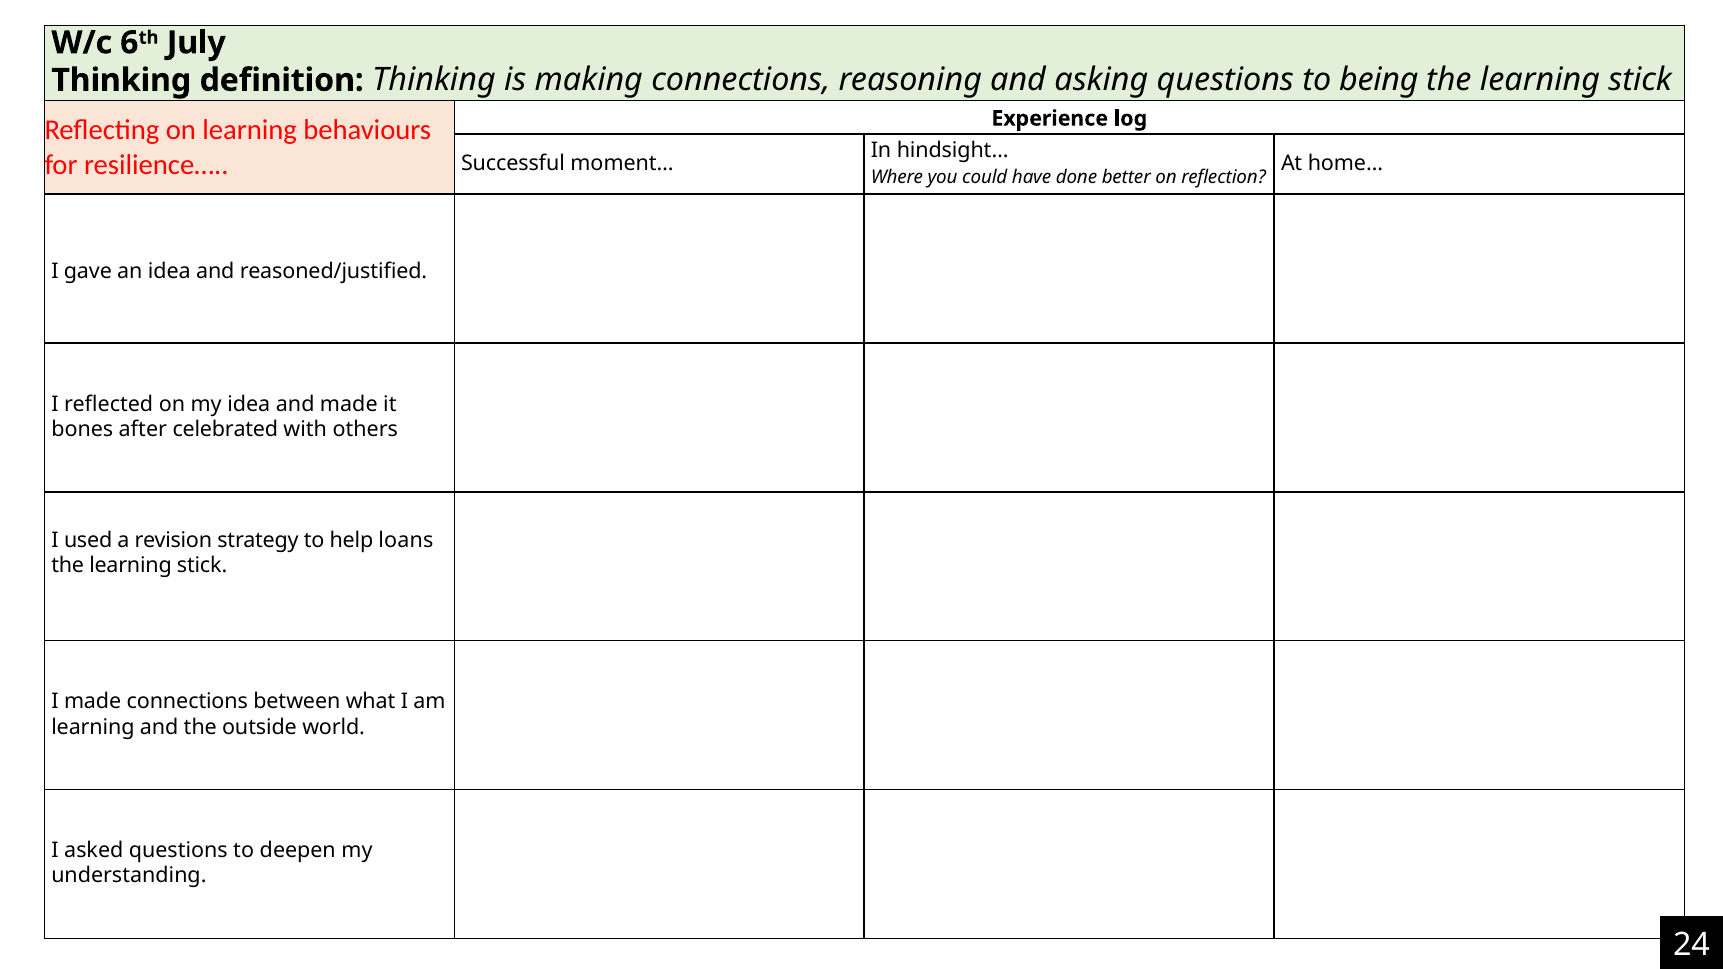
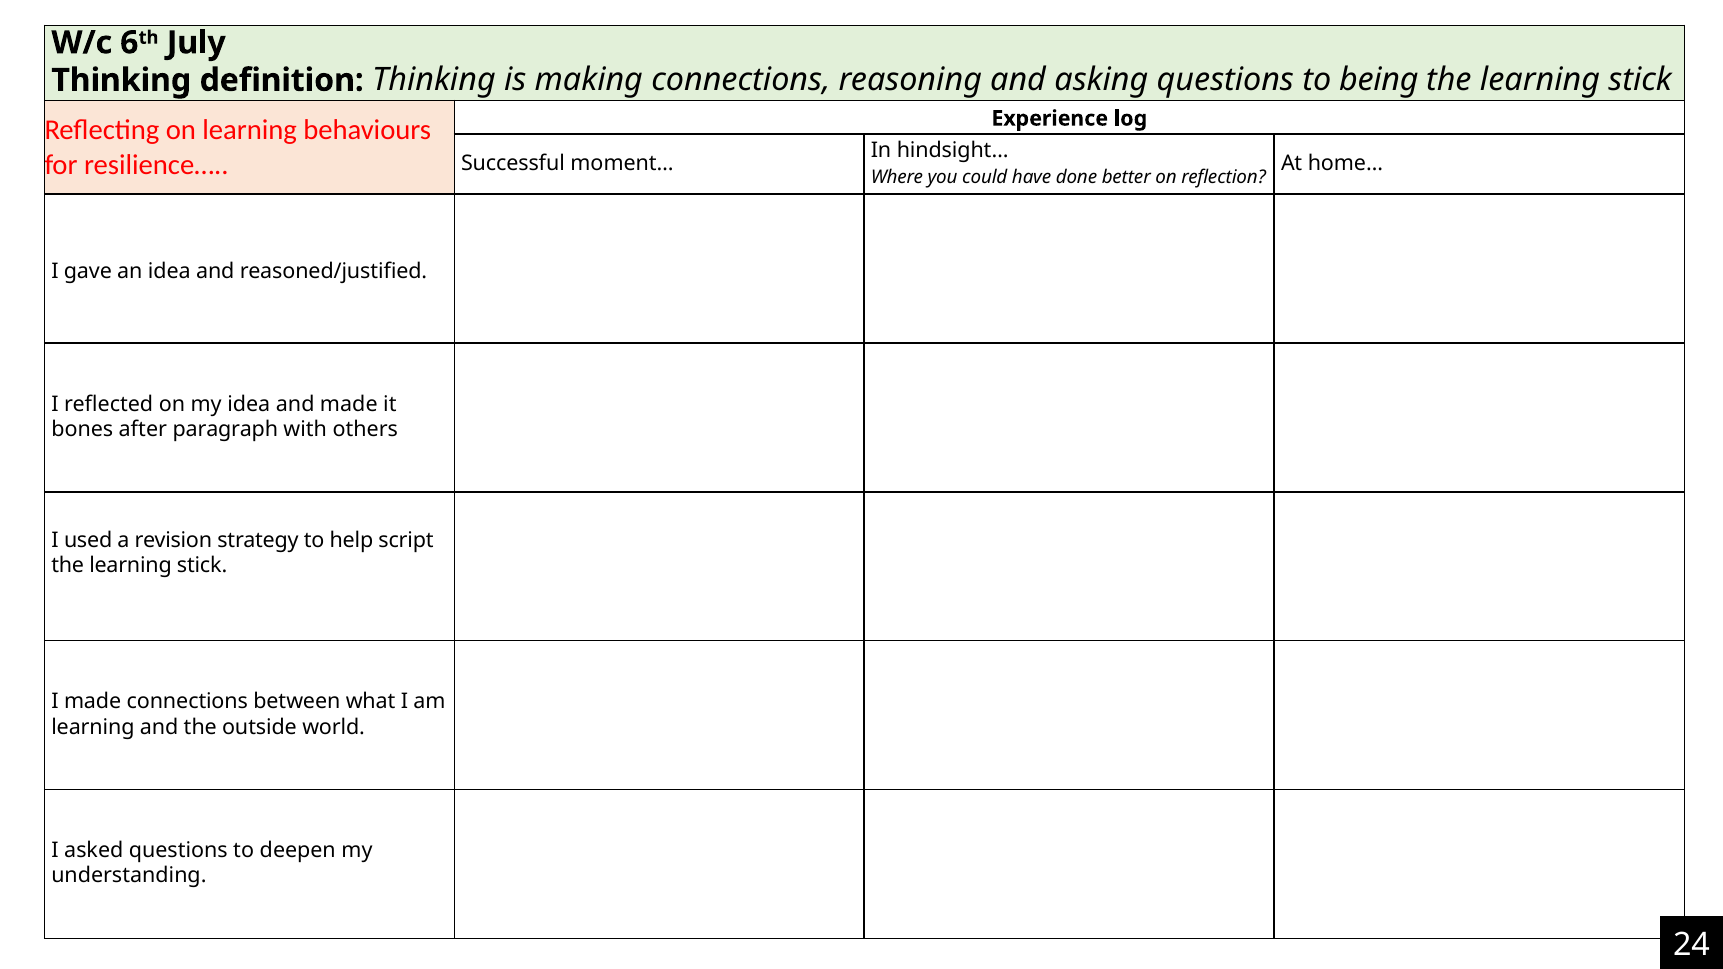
celebrated: celebrated -> paragraph (225, 429)
loans: loans -> script (406, 540)
